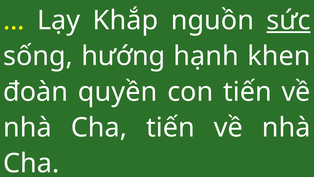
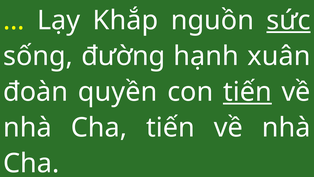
hướng: hướng -> đường (123, 56)
khen: khen -> xuân (279, 56)
tiến underline: none -> present (247, 92)
